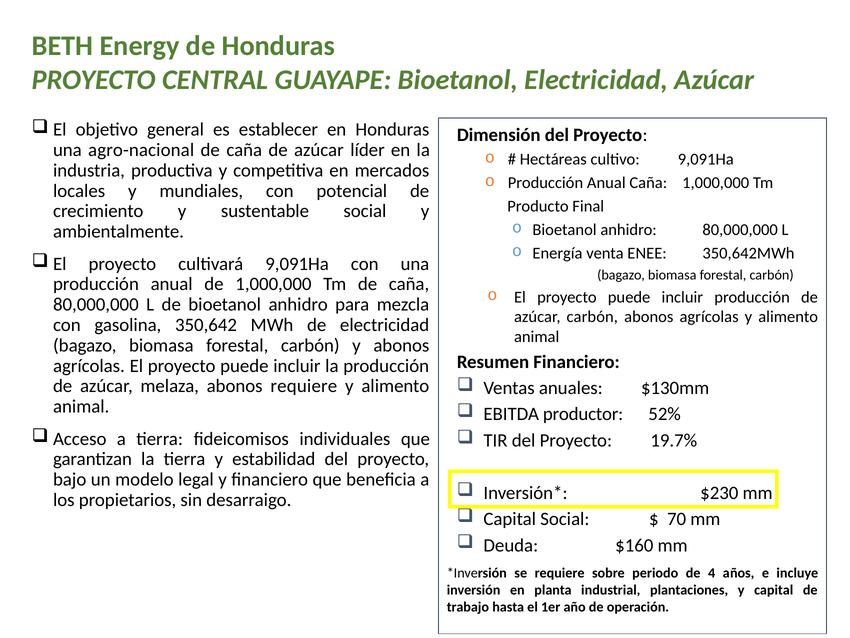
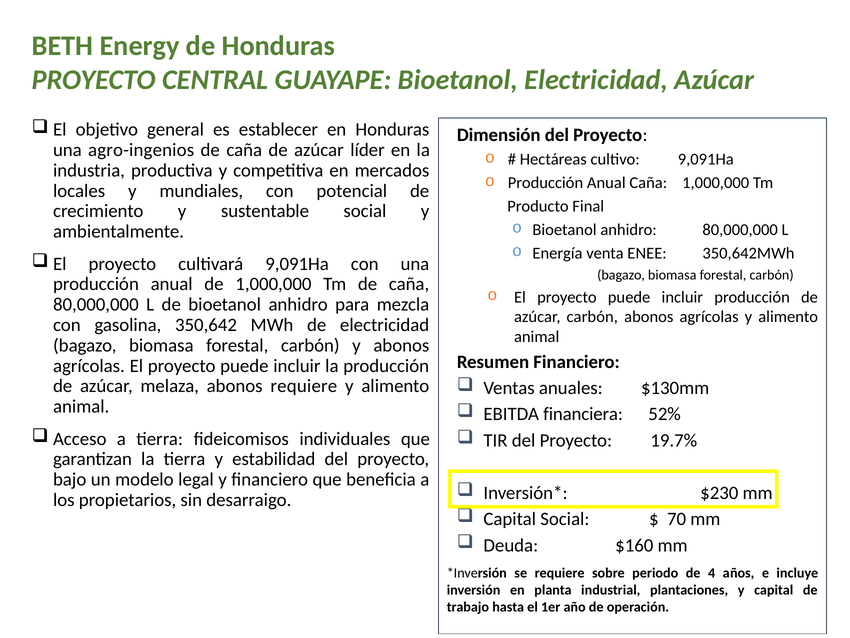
agro-nacional: agro-nacional -> agro-ingenios (141, 150)
productor: productor -> financiera (583, 414)
